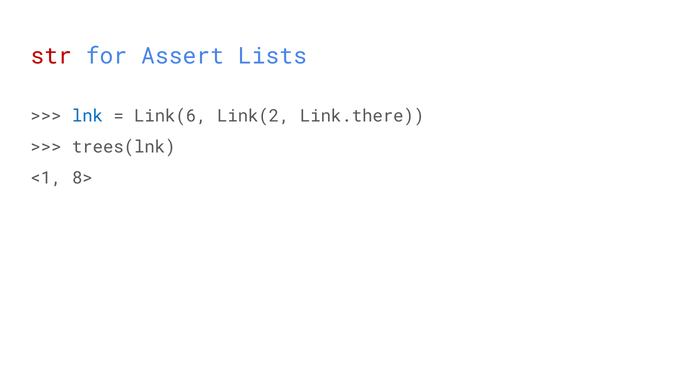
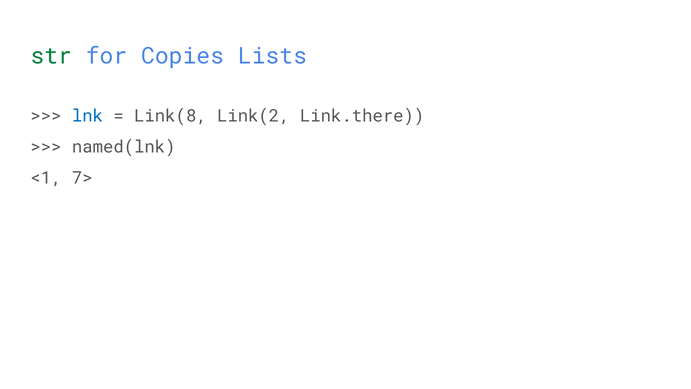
str colour: red -> green (51, 56)
Assert: Assert -> Copies (183, 56)
Link(6: Link(6 -> Link(8 (170, 116)
trees(lnk: trees(lnk -> named(lnk (124, 147)
8>: 8> -> 7> (82, 178)
